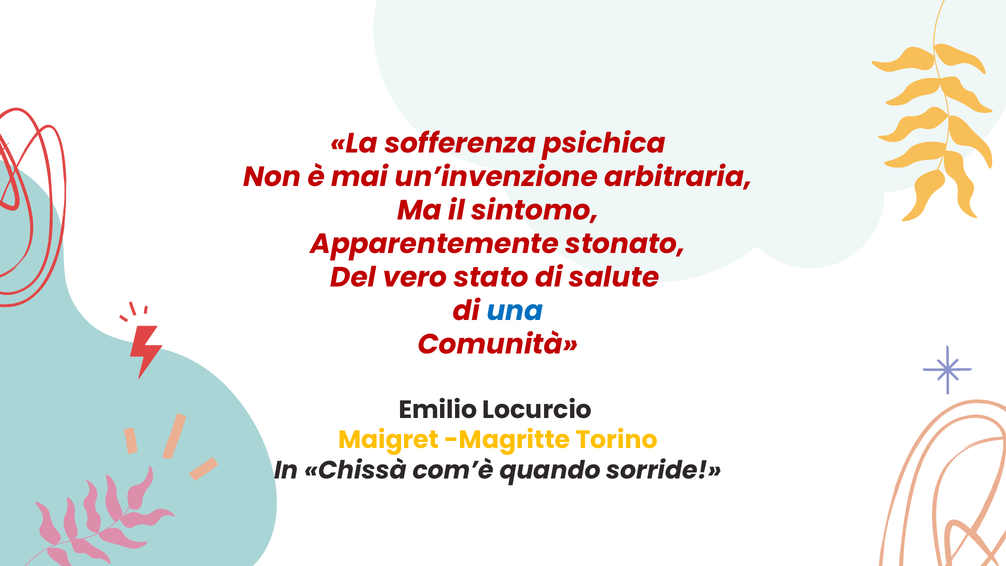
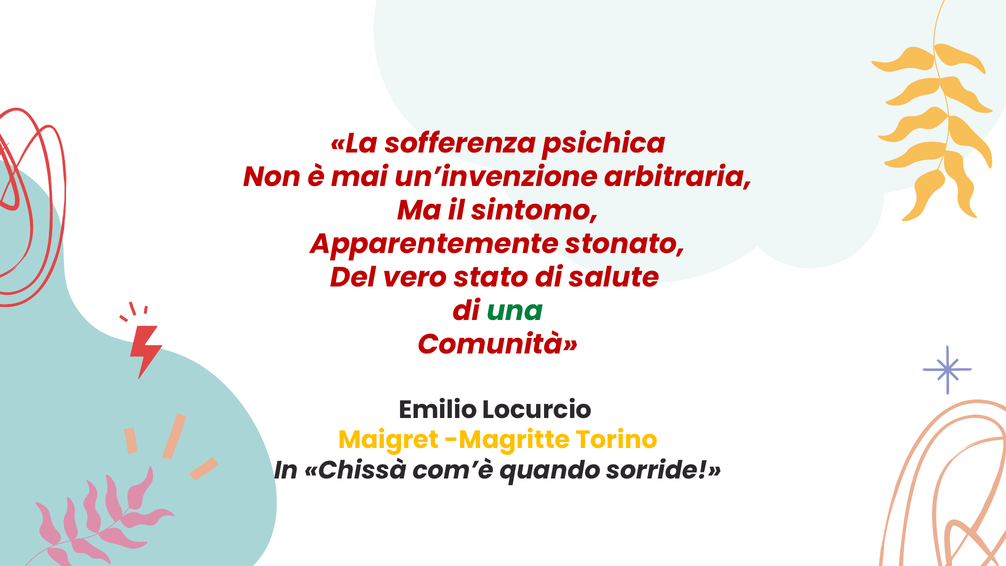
una colour: blue -> green (515, 311)
